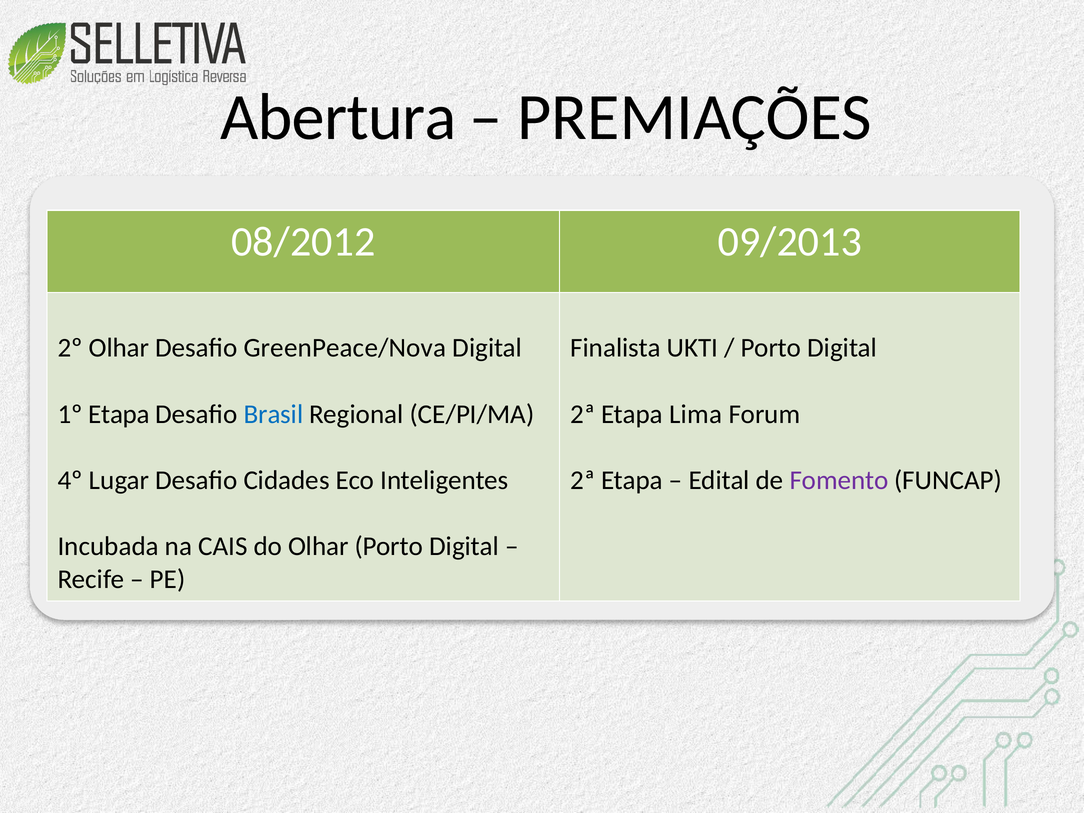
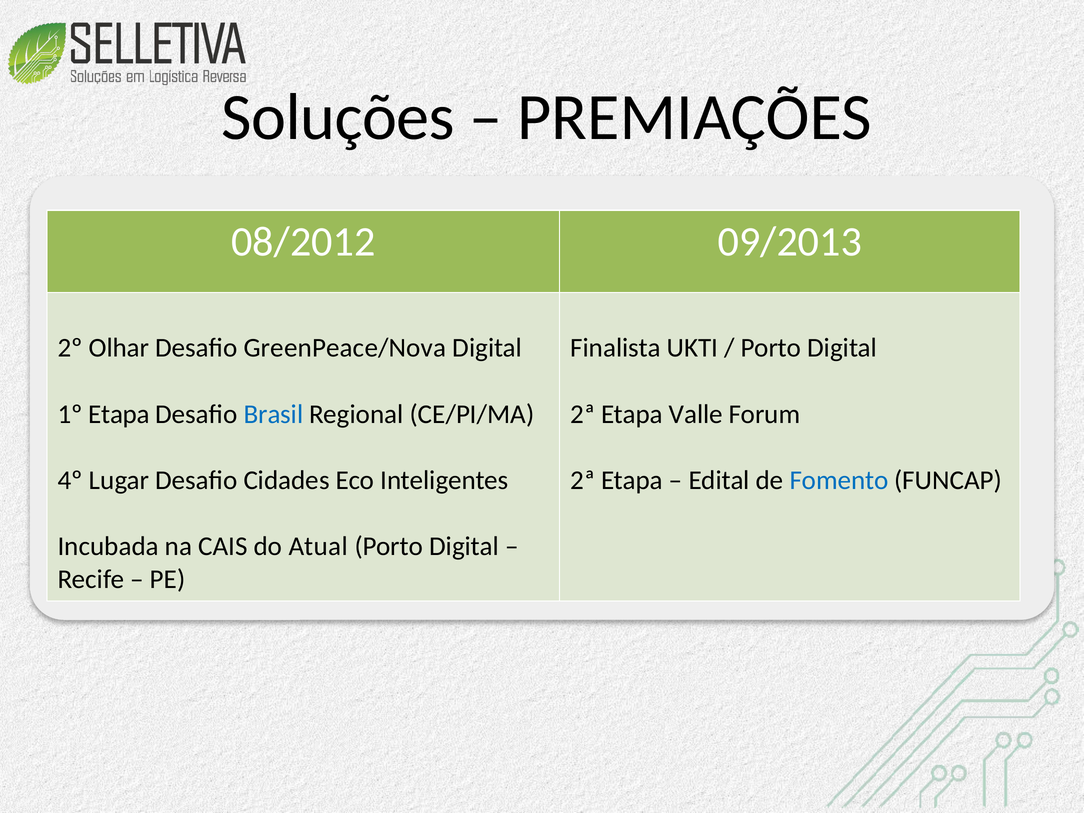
Abertura: Abertura -> Soluções (338, 117)
Lima: Lima -> Valle (696, 414)
Fomento colour: purple -> blue (839, 480)
do Olhar: Olhar -> Atual (318, 546)
